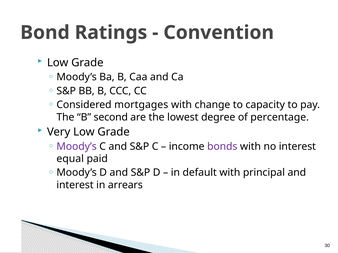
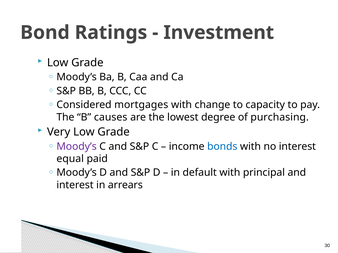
Convention: Convention -> Investment (219, 33)
second: second -> causes (111, 117)
percentage: percentage -> purchasing (280, 117)
bonds colour: purple -> blue (222, 147)
